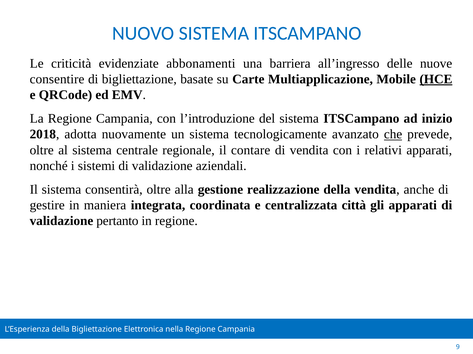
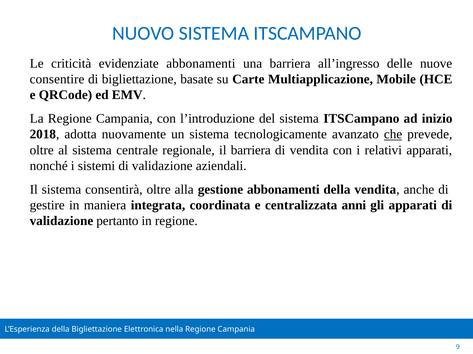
HCE underline: present -> none (436, 79)
il contare: contare -> barriera (251, 150)
gestione realizzazione: realizzazione -> abbonamenti (283, 190)
città: città -> anni (354, 206)
